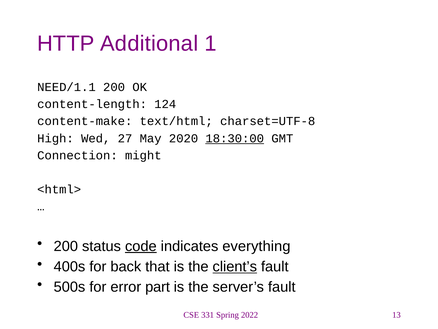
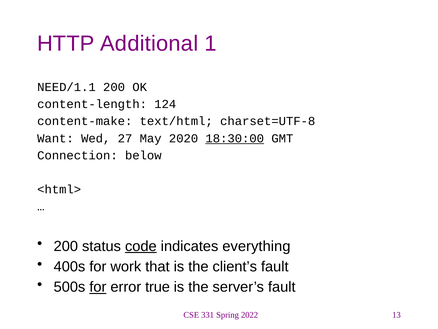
High: High -> Want (55, 138)
might: might -> below (143, 155)
back: back -> work (126, 266)
client’s underline: present -> none (235, 266)
for underline: none -> present (98, 287)
part: part -> true (158, 287)
